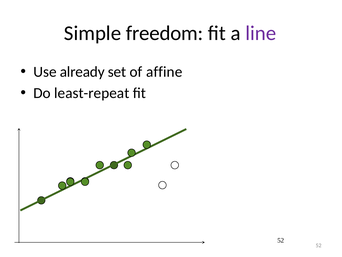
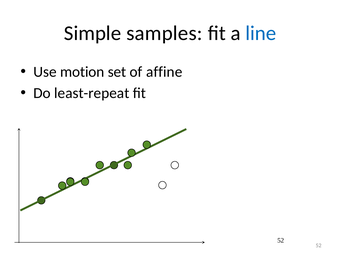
freedom: freedom -> samples (164, 33)
line colour: purple -> blue (261, 33)
already: already -> motion (82, 72)
